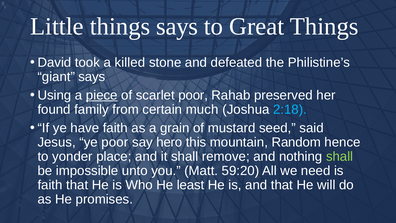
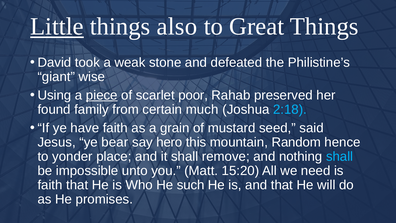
Little underline: none -> present (57, 27)
things says: says -> also (177, 27)
killed: killed -> weak (130, 62)
giant says: says -> wise (92, 77)
ye poor: poor -> bear (115, 142)
shall colour: light green -> light blue (340, 156)
59:20: 59:20 -> 15:20 (240, 171)
least: least -> such (191, 185)
